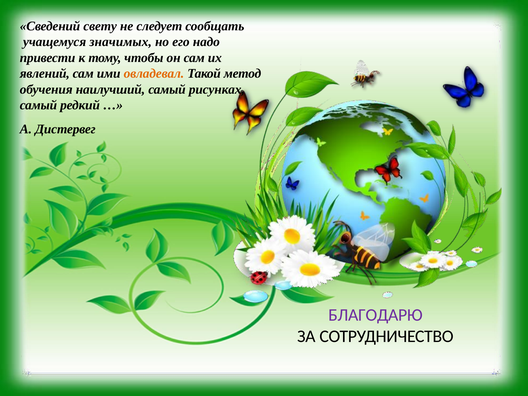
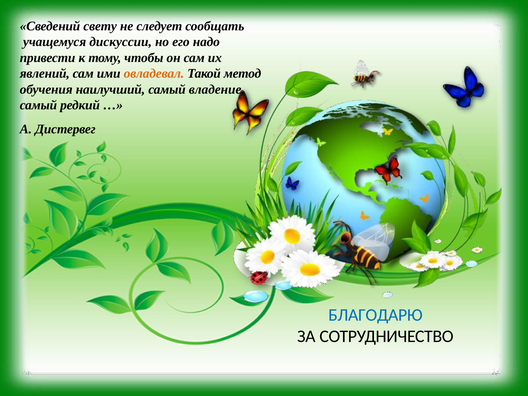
значимых: значимых -> дискуссии (121, 42)
рисунках: рисунках -> владение (217, 89)
БЛАГОДАРЮ colour: purple -> blue (375, 315)
